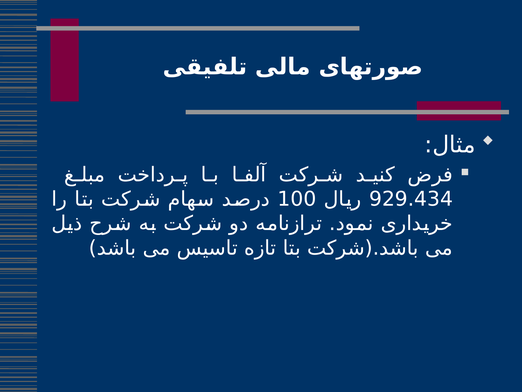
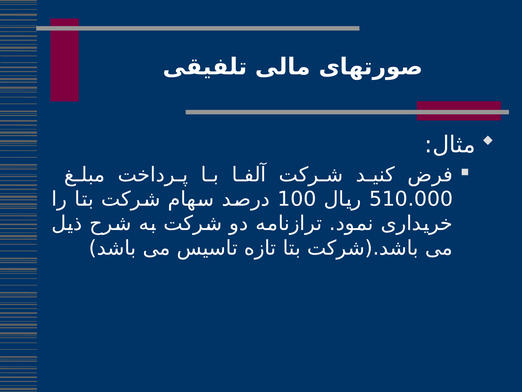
929.434: 929.434 -> 510.000 (411, 199)
